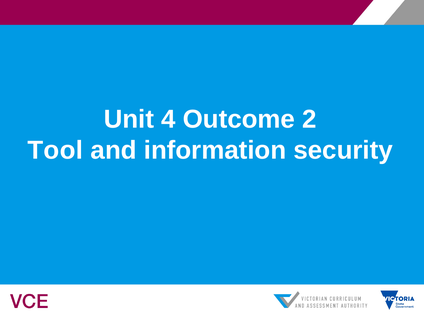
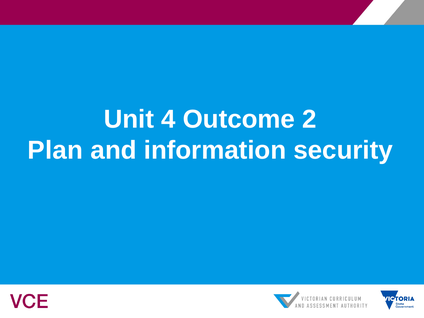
Tool: Tool -> Plan (55, 150)
